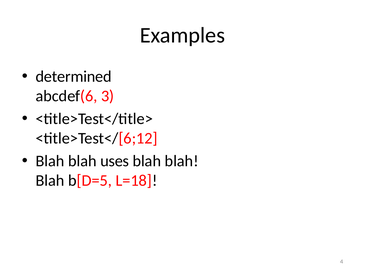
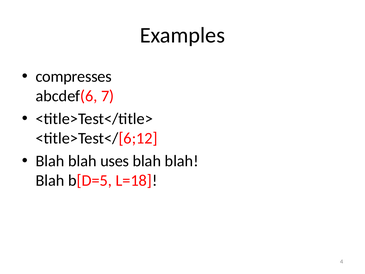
determined: determined -> compresses (74, 77)
3: 3 -> 7 (108, 96)
